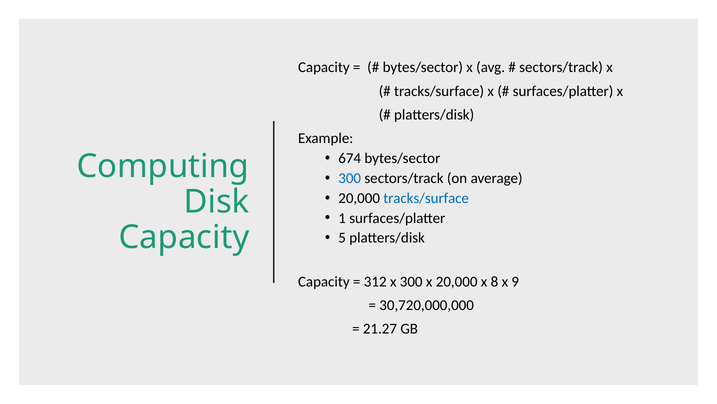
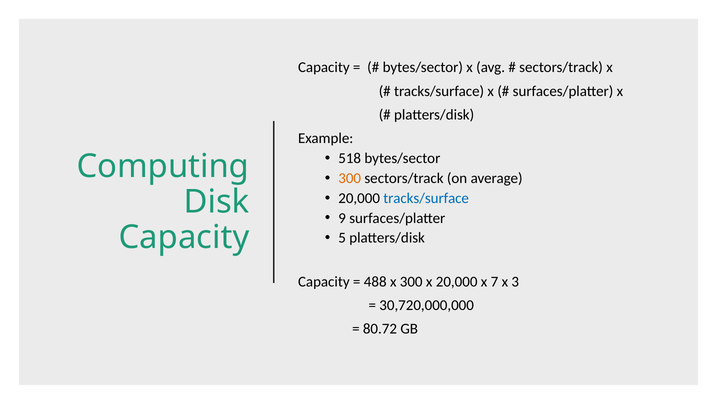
674: 674 -> 518 (350, 158)
300 colour: blue -> orange (350, 178)
1: 1 -> 9 (342, 218)
312: 312 -> 488 (375, 281)
8: 8 -> 7 (494, 281)
9: 9 -> 3 (515, 281)
21.27: 21.27 -> 80.72 (380, 328)
